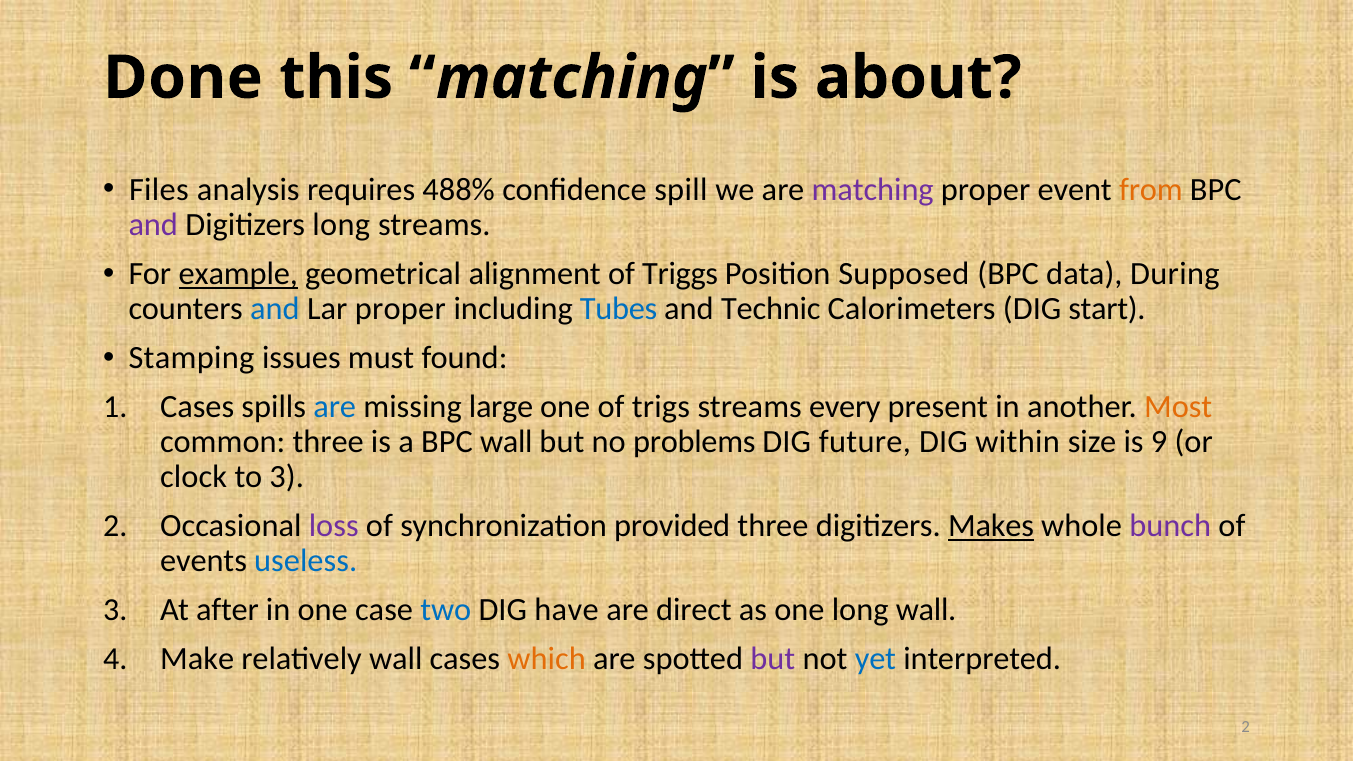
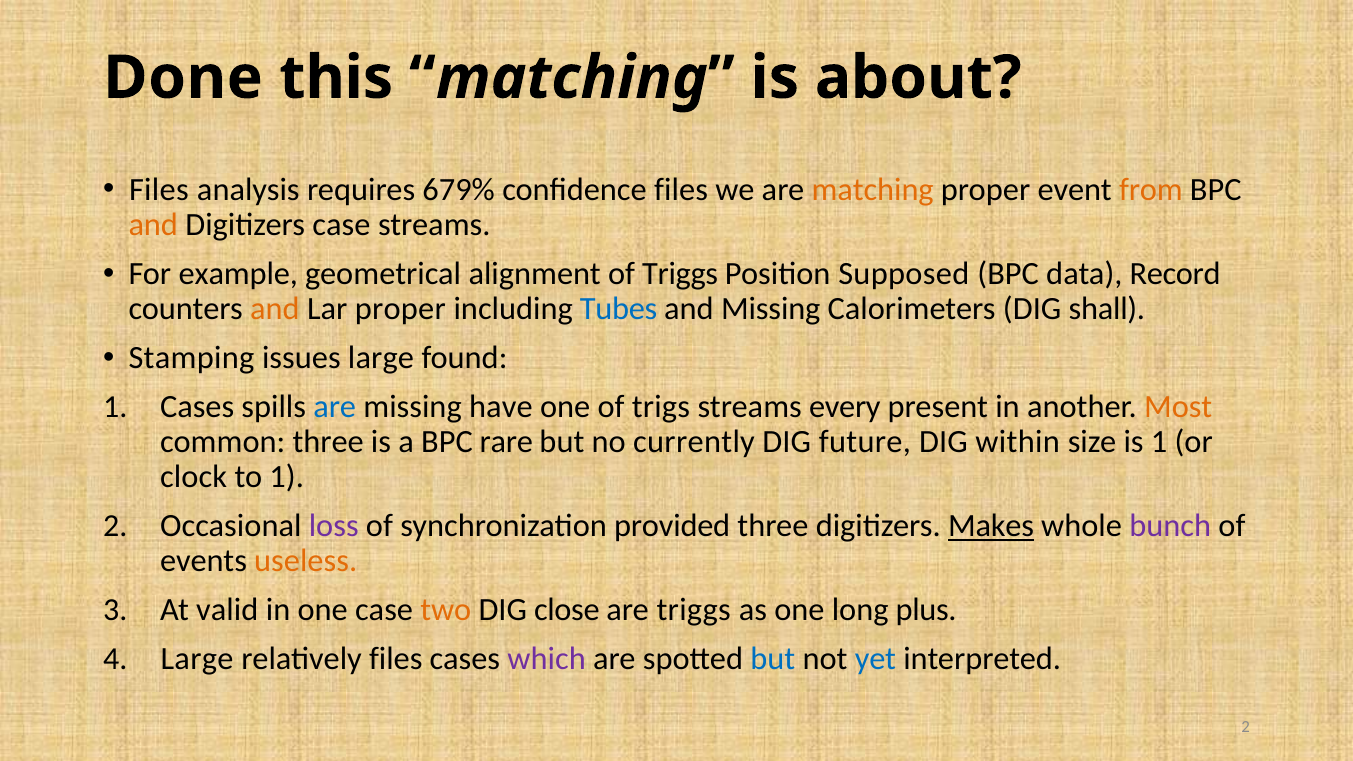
488%: 488% -> 679% (459, 190)
confidence spill: spill -> files (681, 190)
matching colour: purple -> orange (873, 190)
and colour: purple -> orange (153, 225)
Digitizers long: long -> case (341, 225)
example underline: present -> none (238, 274)
During: During -> Record (1175, 274)
and colour: blue -> orange (275, 309)
and Technic: Technic -> Missing (771, 309)
start: start -> shall (1107, 309)
issues must: must -> large (381, 358)
large: large -> have (501, 407)
BPC wall: wall -> rare (506, 442)
problems: problems -> currently (694, 442)
is 9: 9 -> 1 (1159, 442)
to 3: 3 -> 1 (287, 477)
useless colour: blue -> orange (306, 561)
after: after -> valid (227, 610)
two colour: blue -> orange (446, 610)
have: have -> close (567, 610)
are direct: direct -> triggs (694, 610)
long wall: wall -> plus (926, 610)
Make: Make -> Large (197, 659)
relatively wall: wall -> files (396, 659)
which colour: orange -> purple (547, 659)
but colour: purple -> blue (773, 659)
